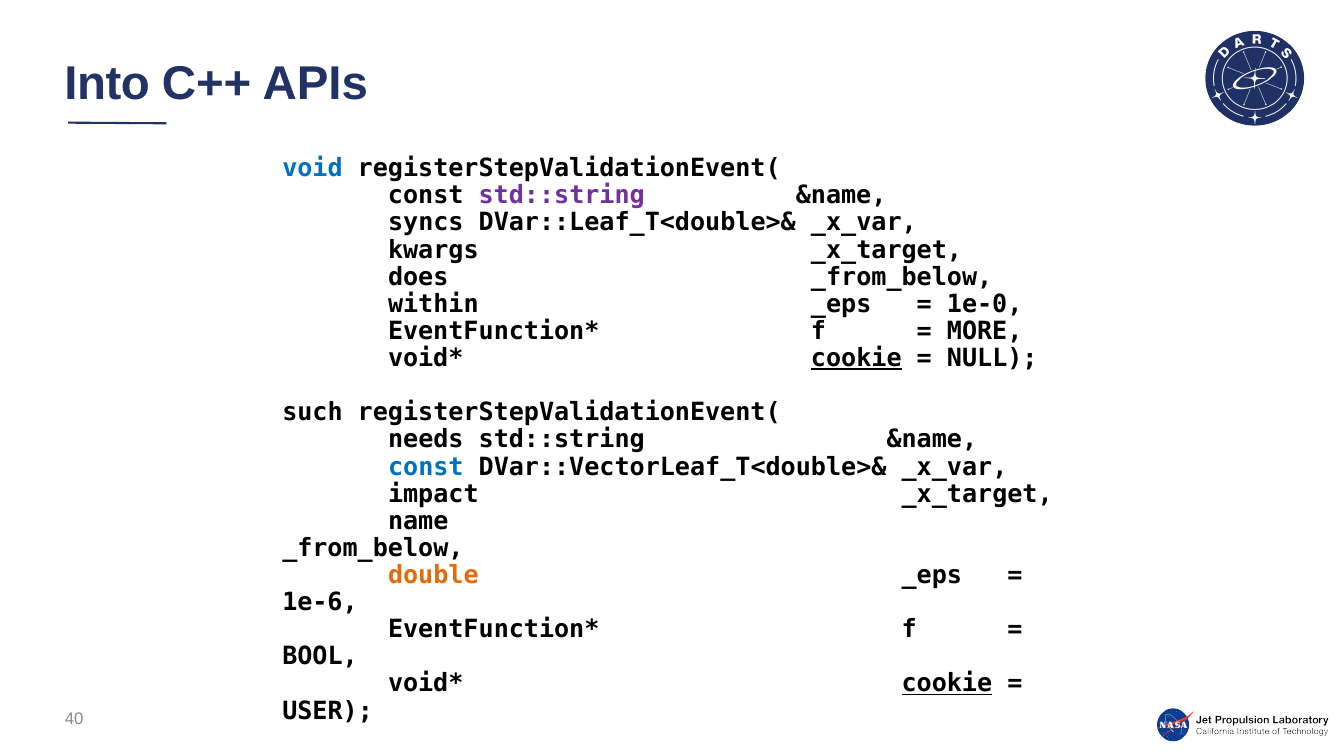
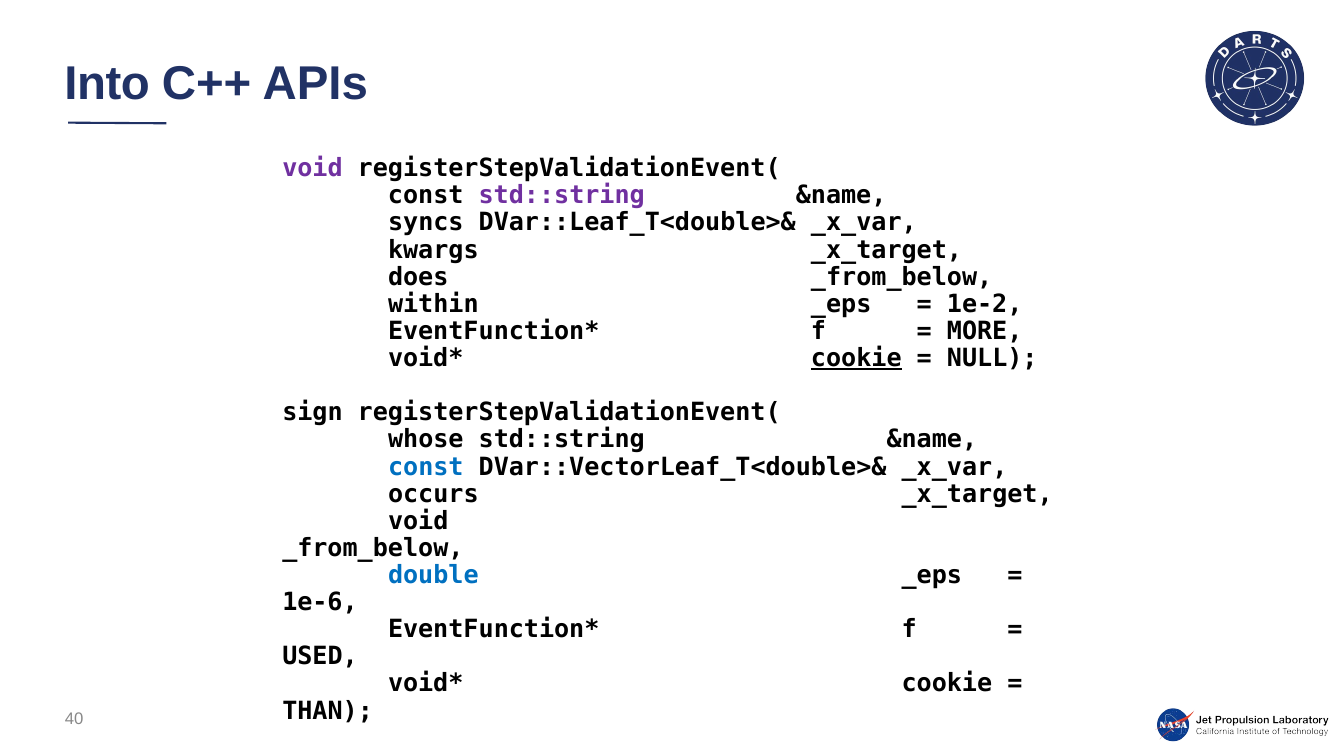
void colour: blue -> purple (312, 169)
1e-0: 1e-0 -> 1e-2 (985, 304)
such: such -> sign (312, 413)
needs: needs -> whose (426, 440)
impact: impact -> occurs (433, 494)
name: name -> void (418, 521)
double colour: orange -> blue (433, 575)
BOOL: BOOL -> USED (320, 657)
cookie underline: present -> none (947, 684)
USER: USER -> THAN (328, 711)
